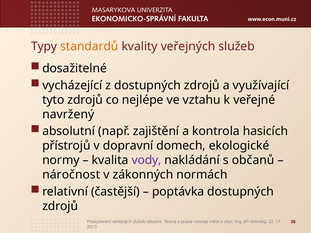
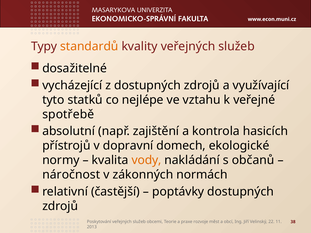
tyto zdrojů: zdrojů -> statků (85, 100)
navržený: navržený -> spotřebě (68, 114)
vody colour: purple -> orange (147, 160)
poptávka: poptávka -> poptávky (178, 192)
